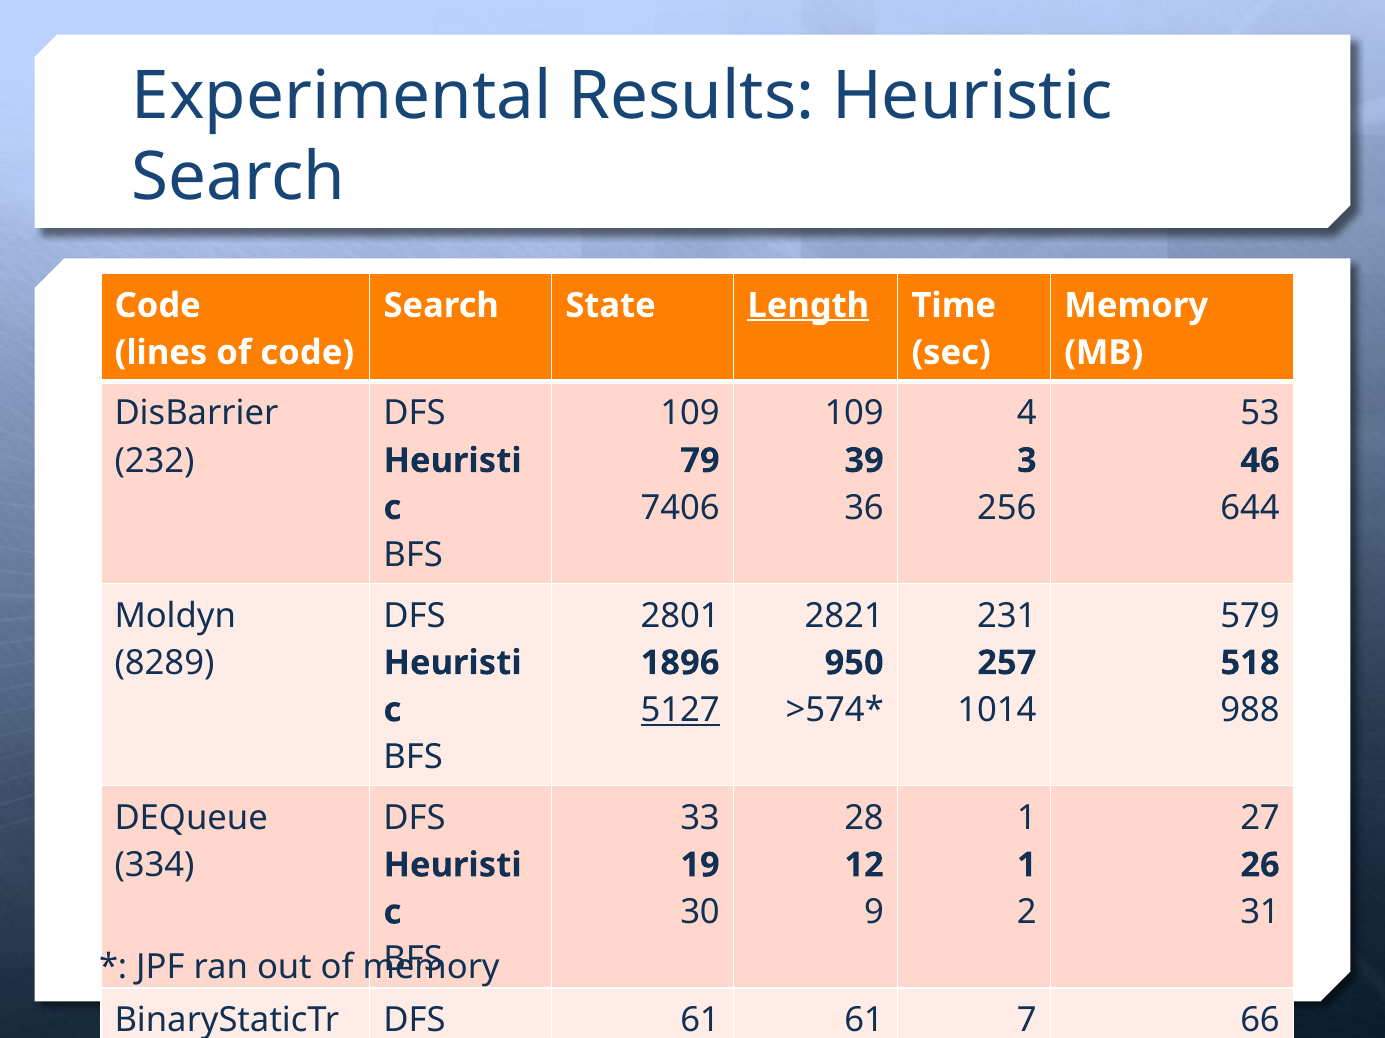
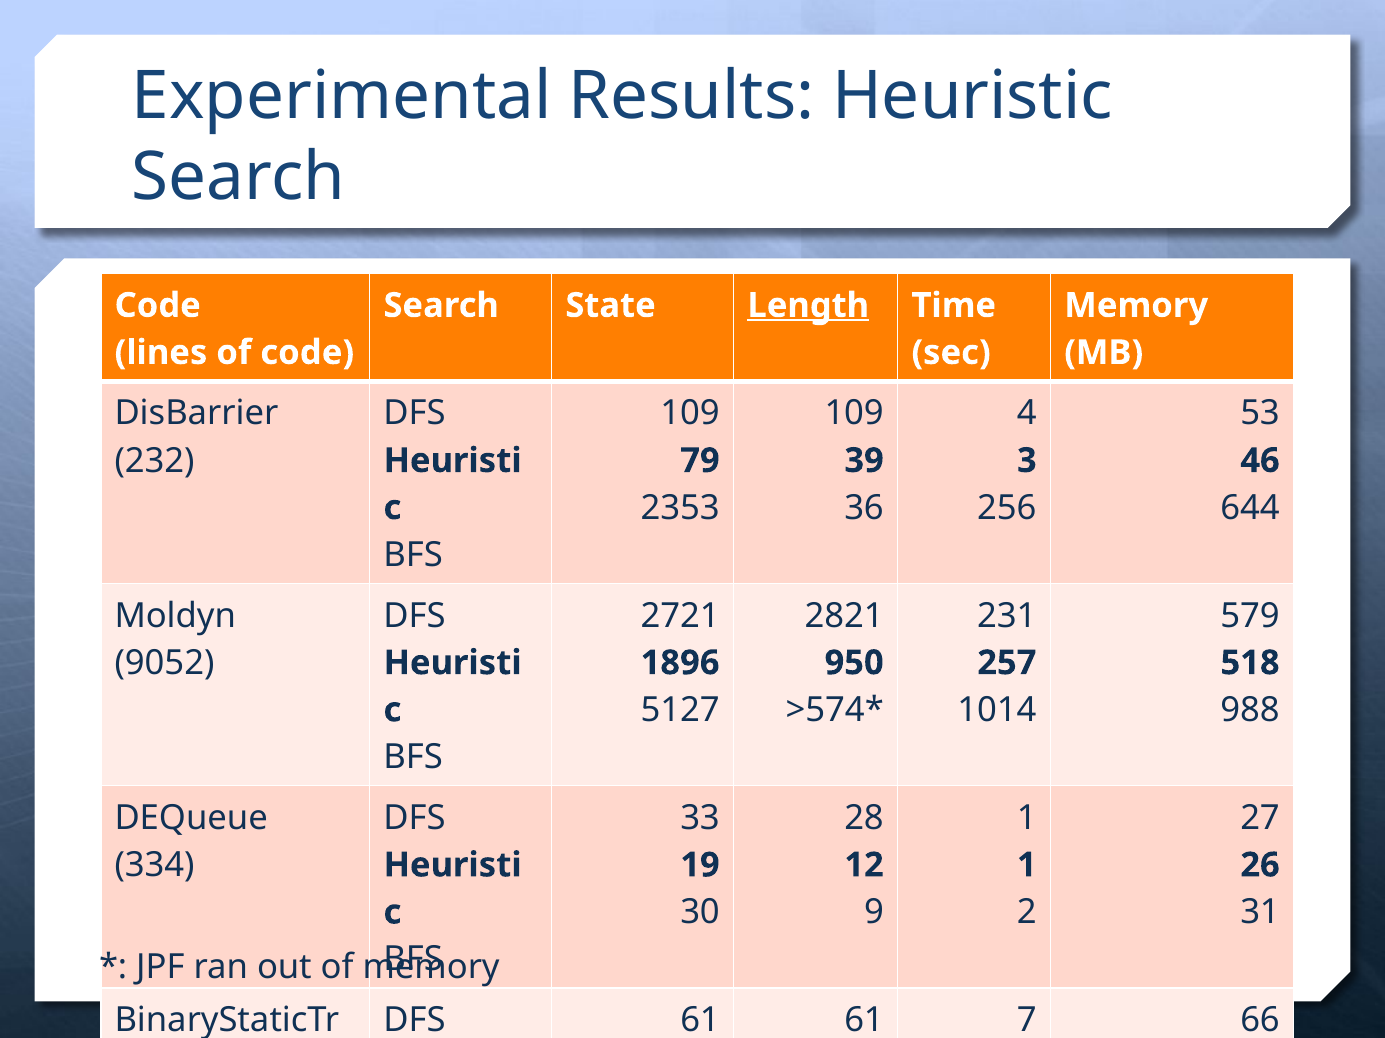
7406: 7406 -> 2353 (680, 508)
2801: 2801 -> 2721 (680, 616)
8289: 8289 -> 9052 (164, 663)
5127 underline: present -> none (680, 710)
